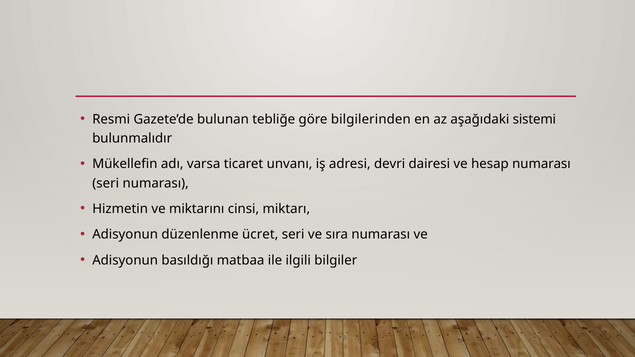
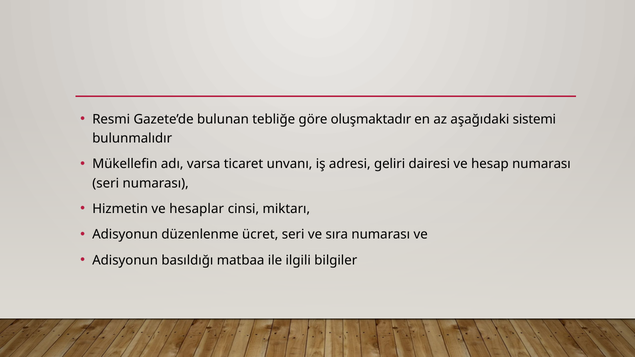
bilgilerinden: bilgilerinden -> oluşmaktadır (371, 119)
devri: devri -> geliri (390, 164)
miktarını: miktarını -> hesaplar (197, 209)
